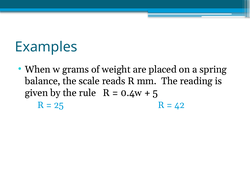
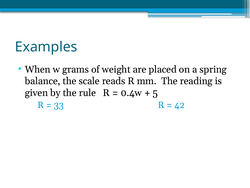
25: 25 -> 33 (59, 105)
